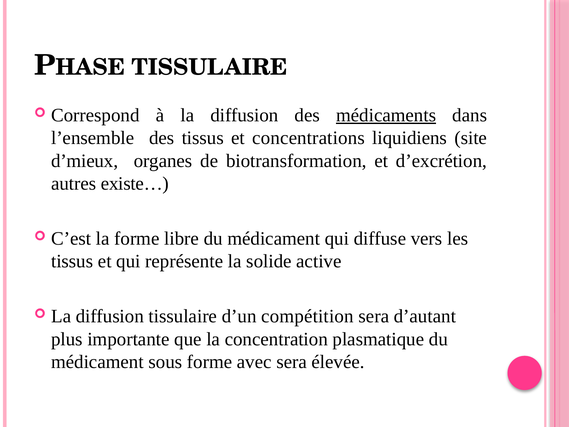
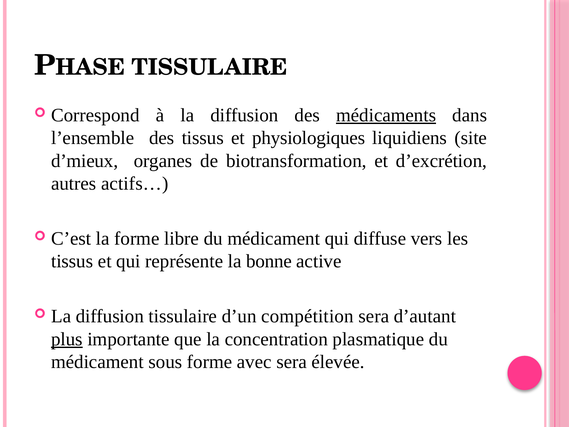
concentrations: concentrations -> physiologiques (309, 138)
existe…: existe… -> actifs… (135, 183)
solide: solide -> bonne (269, 261)
plus underline: none -> present (67, 339)
